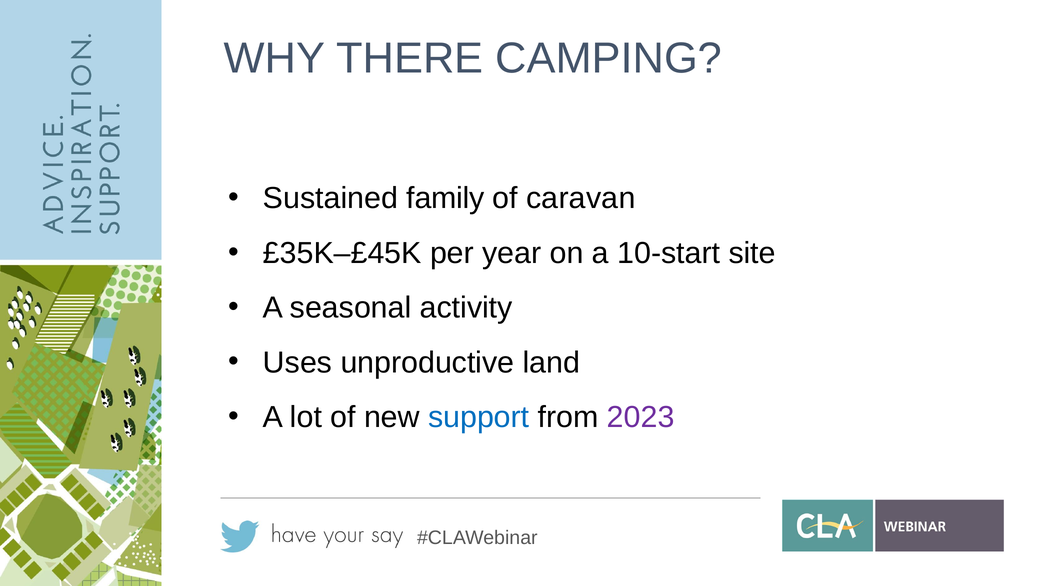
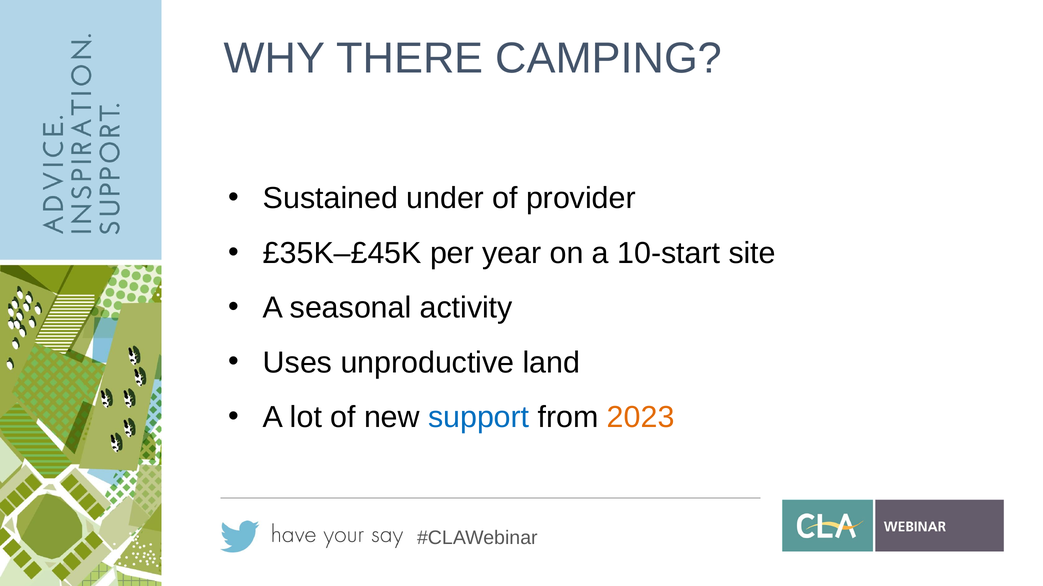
family: family -> under (445, 199)
caravan: caravan -> provider (581, 199)
2023 colour: purple -> orange (641, 418)
